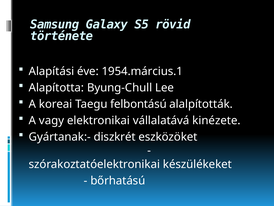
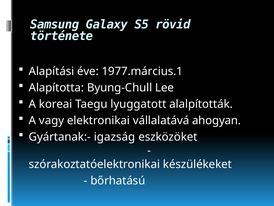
1954.március.1: 1954.március.1 -> 1977.március.1 (142, 71)
felbontású: felbontású -> lyuggatott (138, 104)
kinézete: kinézete -> ahogyan (217, 120)
diszkrét: diszkrét -> igazság (115, 137)
